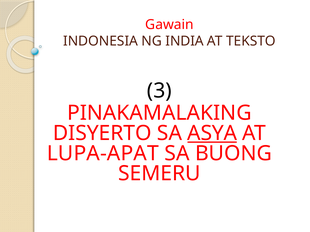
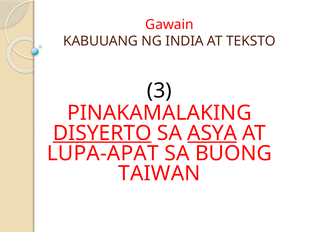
INDONESIA: INDONESIA -> KABUUANG (101, 41)
DISYERTO underline: none -> present (102, 133)
SEMERU: SEMERU -> TAIWAN (159, 174)
